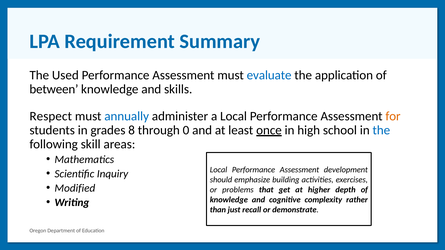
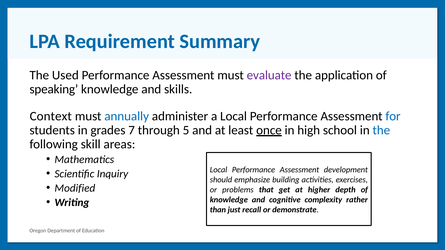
evaluate colour: blue -> purple (269, 75)
between: between -> speaking (54, 89)
Respect: Respect -> Context (51, 116)
for colour: orange -> blue (393, 116)
8: 8 -> 7 (132, 130)
0: 0 -> 5 (186, 130)
